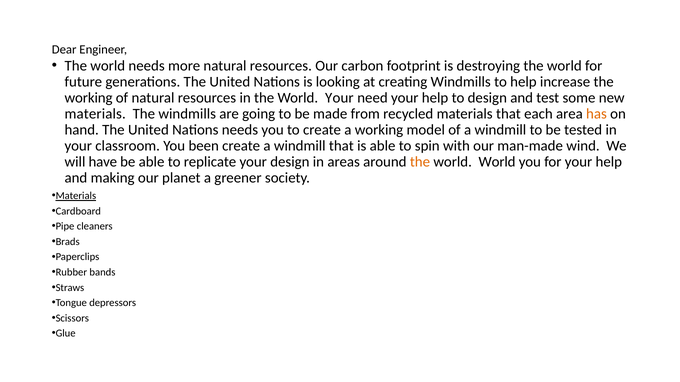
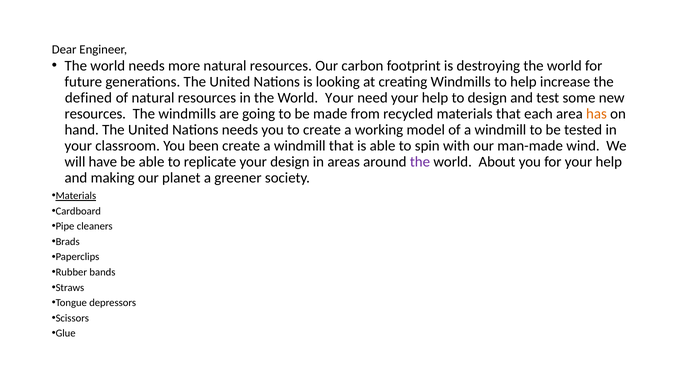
working: working -> defined (88, 98)
materials: materials -> resources (95, 114)
the colour: orange -> purple (420, 162)
world World: World -> About (497, 162)
